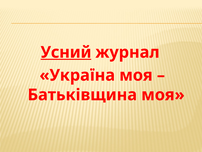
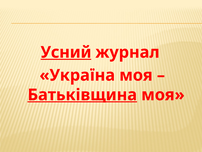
Батьківщина underline: none -> present (82, 95)
